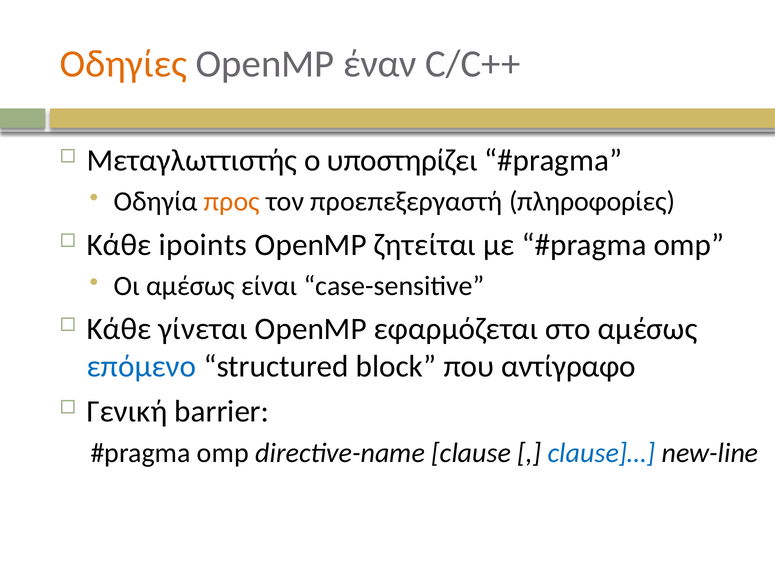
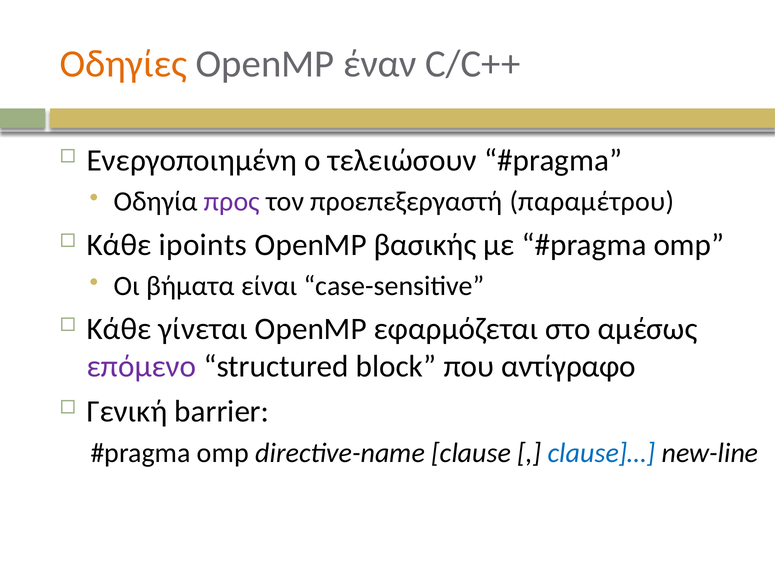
Μεταγλωττιστής: Μεταγλωττιστής -> Ενεργοποιημένη (192, 160)
υποστηρίζει: υποστηρίζει -> τελειώσουν (402, 160)
προς colour: orange -> purple (232, 202)
πληροφορίες: πληροφορίες -> παραμέτρου (592, 202)
ζητείται: ζητείται -> βασικής (425, 245)
Οι αμέσως: αμέσως -> βήματα (190, 286)
επόμενο colour: blue -> purple (142, 367)
